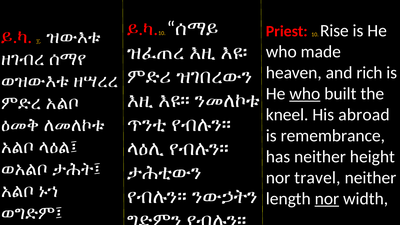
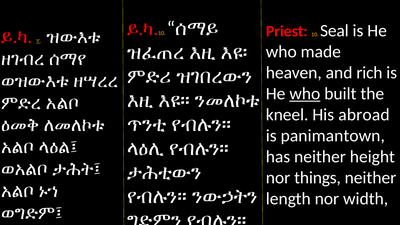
Rise: Rise -> Seal (334, 31)
remembrance: remembrance -> panimantown (333, 136)
travel: travel -> things (318, 178)
nor underline: present -> none (327, 199)
